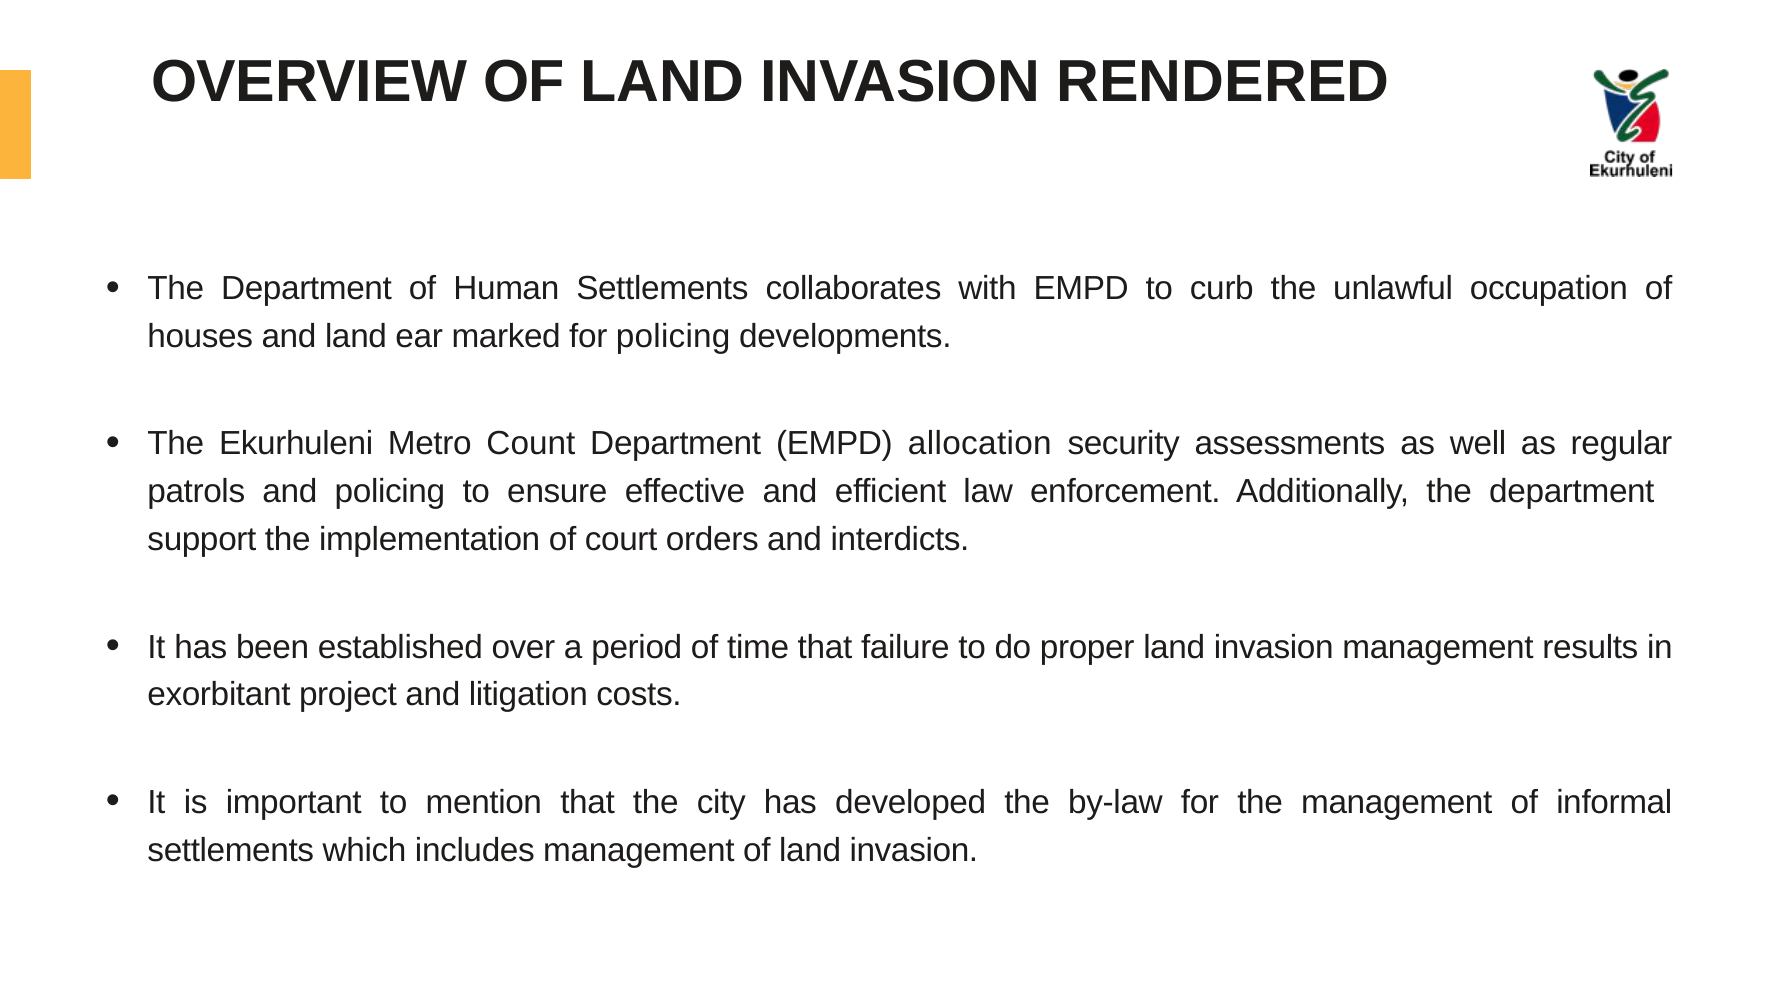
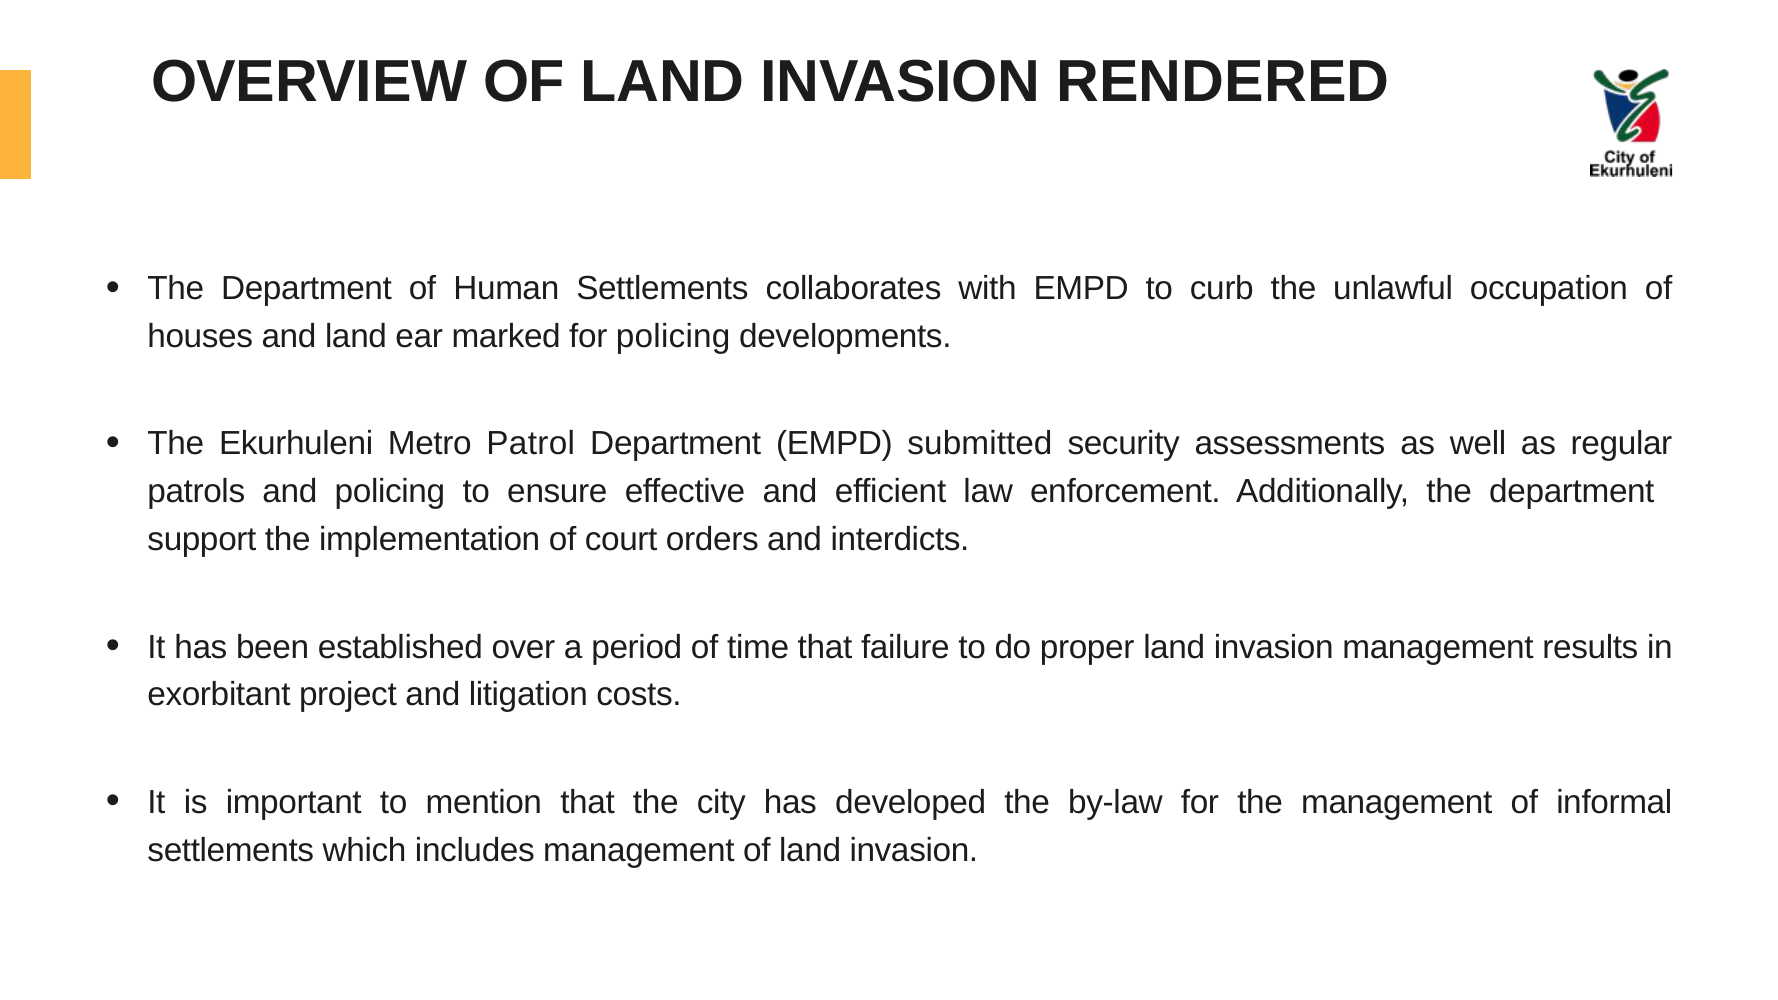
Count: Count -> Patrol (531, 444)
allocation: allocation -> submitted (980, 444)
